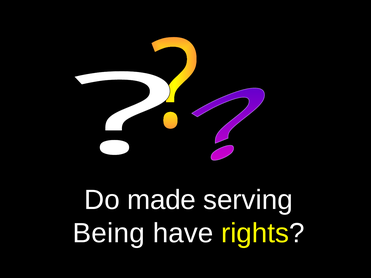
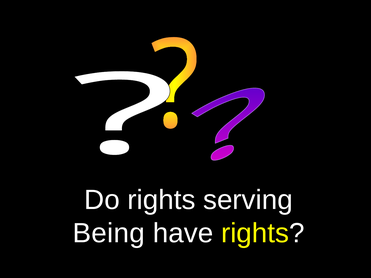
Do made: made -> rights (161, 200)
